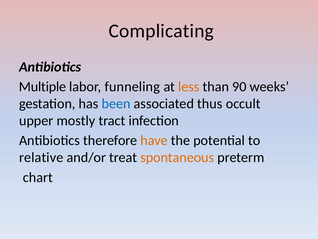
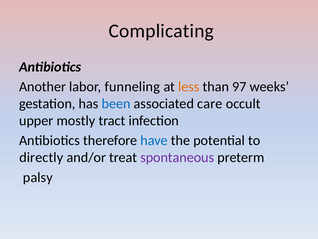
Multiple: Multiple -> Another (43, 87)
90: 90 -> 97 (239, 87)
thus: thus -> care (210, 103)
have colour: orange -> blue (154, 140)
relative: relative -> directly (41, 157)
spontaneous colour: orange -> purple (177, 157)
chart: chart -> palsy (38, 177)
